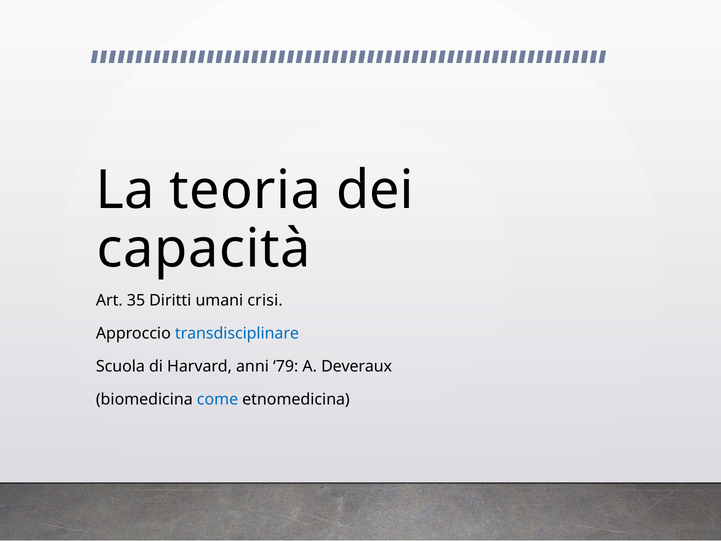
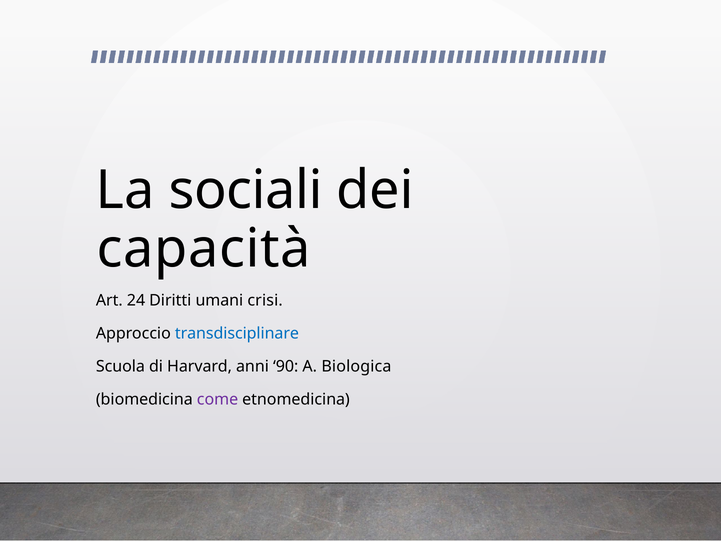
teoria: teoria -> sociali (246, 191)
35: 35 -> 24 (136, 300)
79: 79 -> 90 (286, 366)
Deveraux: Deveraux -> Biologica (356, 366)
come colour: blue -> purple (218, 399)
